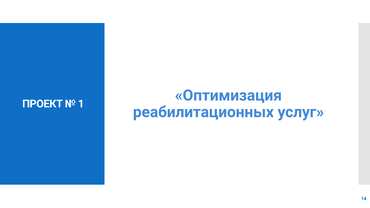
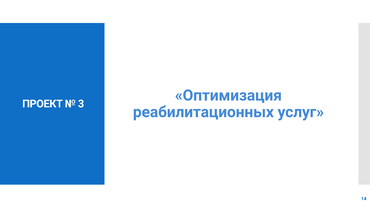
1: 1 -> 3 (81, 104)
